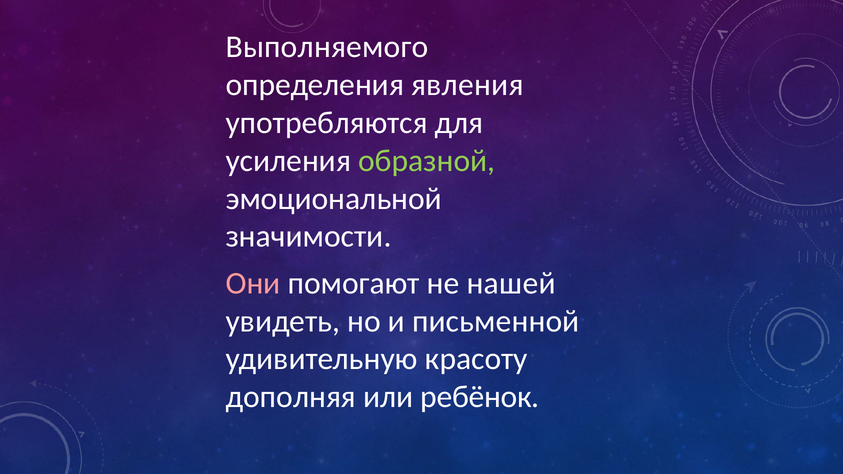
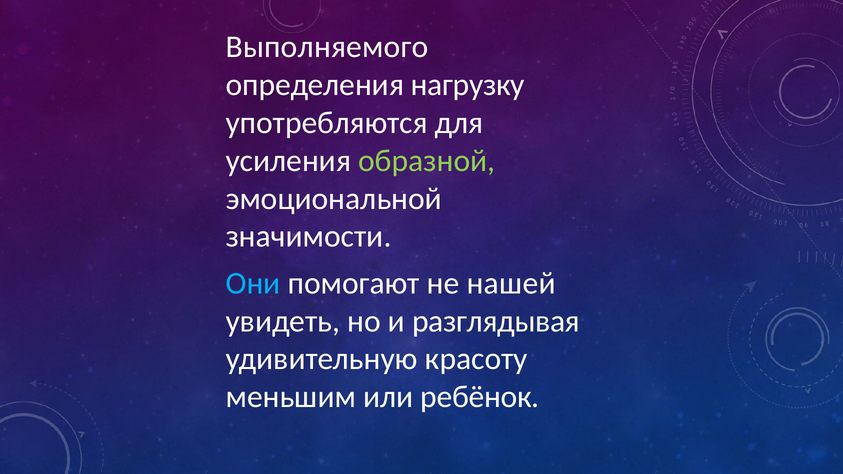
явления: явления -> нагрузку (468, 85)
Они colour: pink -> light blue (253, 283)
письменной: письменной -> разглядывая (496, 321)
дополняя: дополняя -> меньшим (291, 397)
